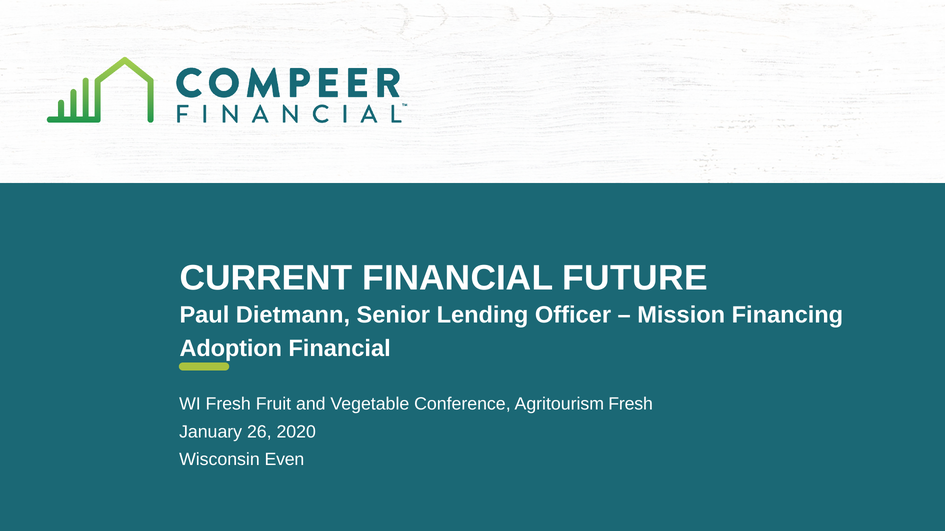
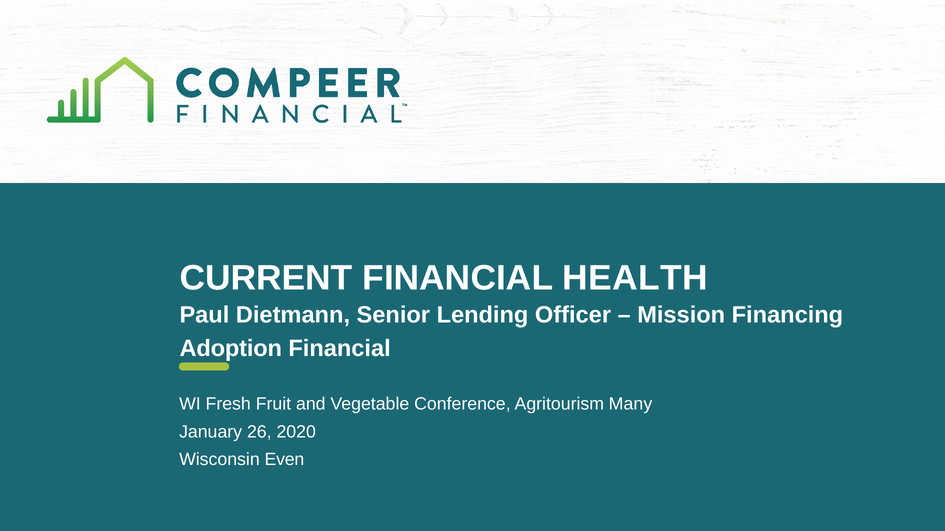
FUTURE: FUTURE -> HEALTH (635, 278)
Agritourism Fresh: Fresh -> Many (630, 404)
